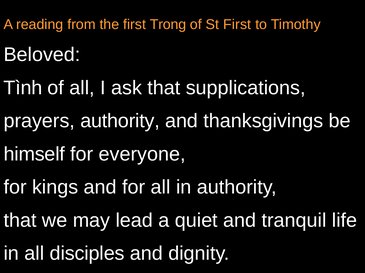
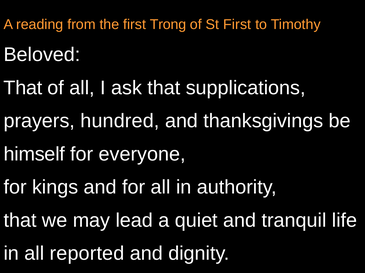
Tình: Tình -> That (23, 88)
prayers authority: authority -> hundred (120, 121)
disciples: disciples -> reported (87, 254)
